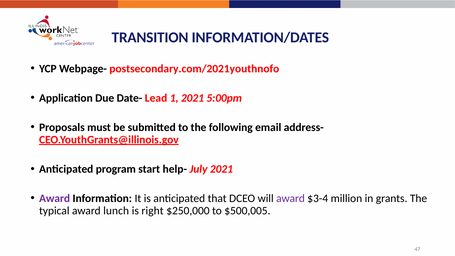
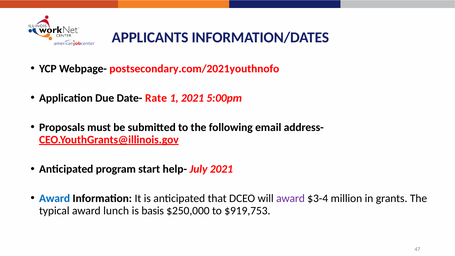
TRANSITION: TRANSITION -> APPLICANTS (150, 37)
Lead: Lead -> Rate (156, 98)
Award colour: purple -> blue (55, 198)
right: right -> basis (153, 211)
$500,005: $500,005 -> $919,753 (247, 211)
